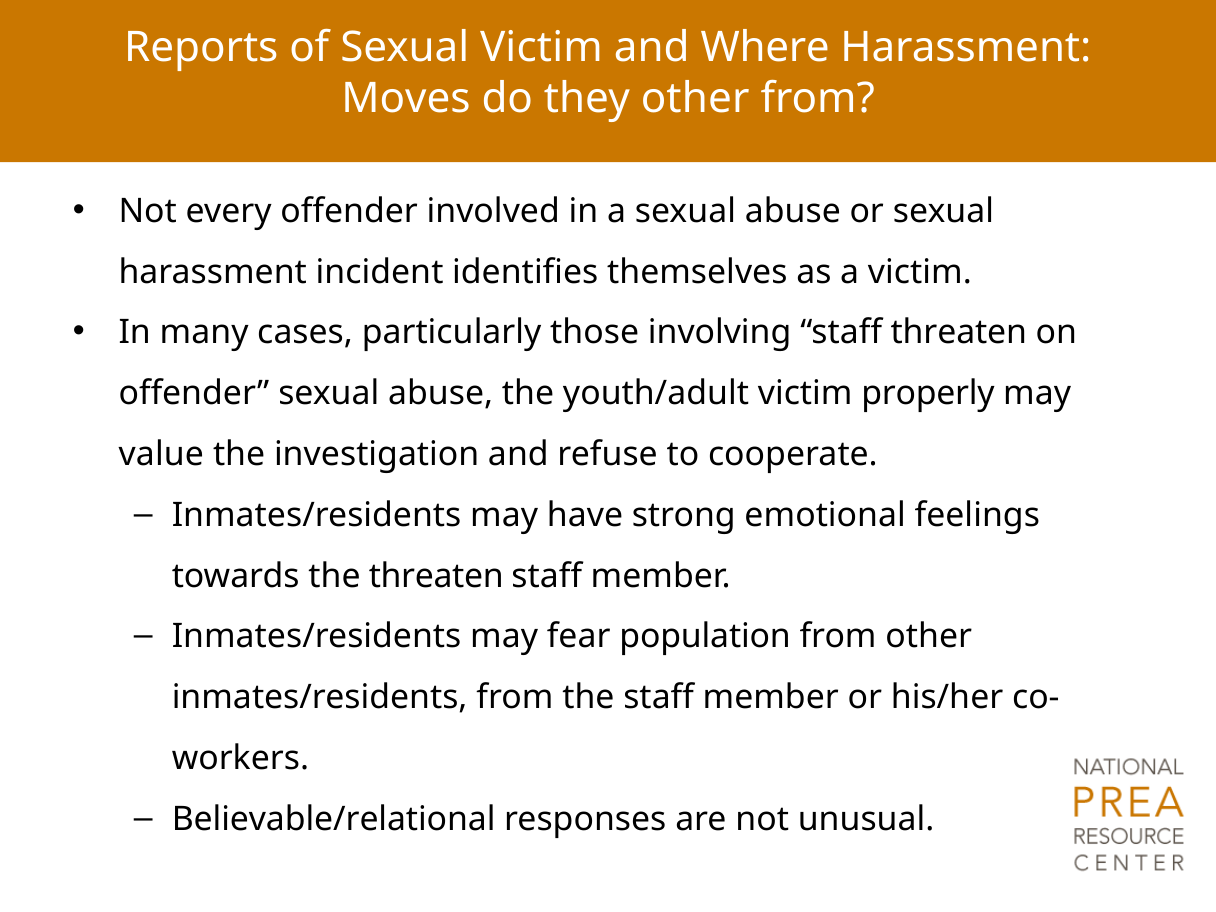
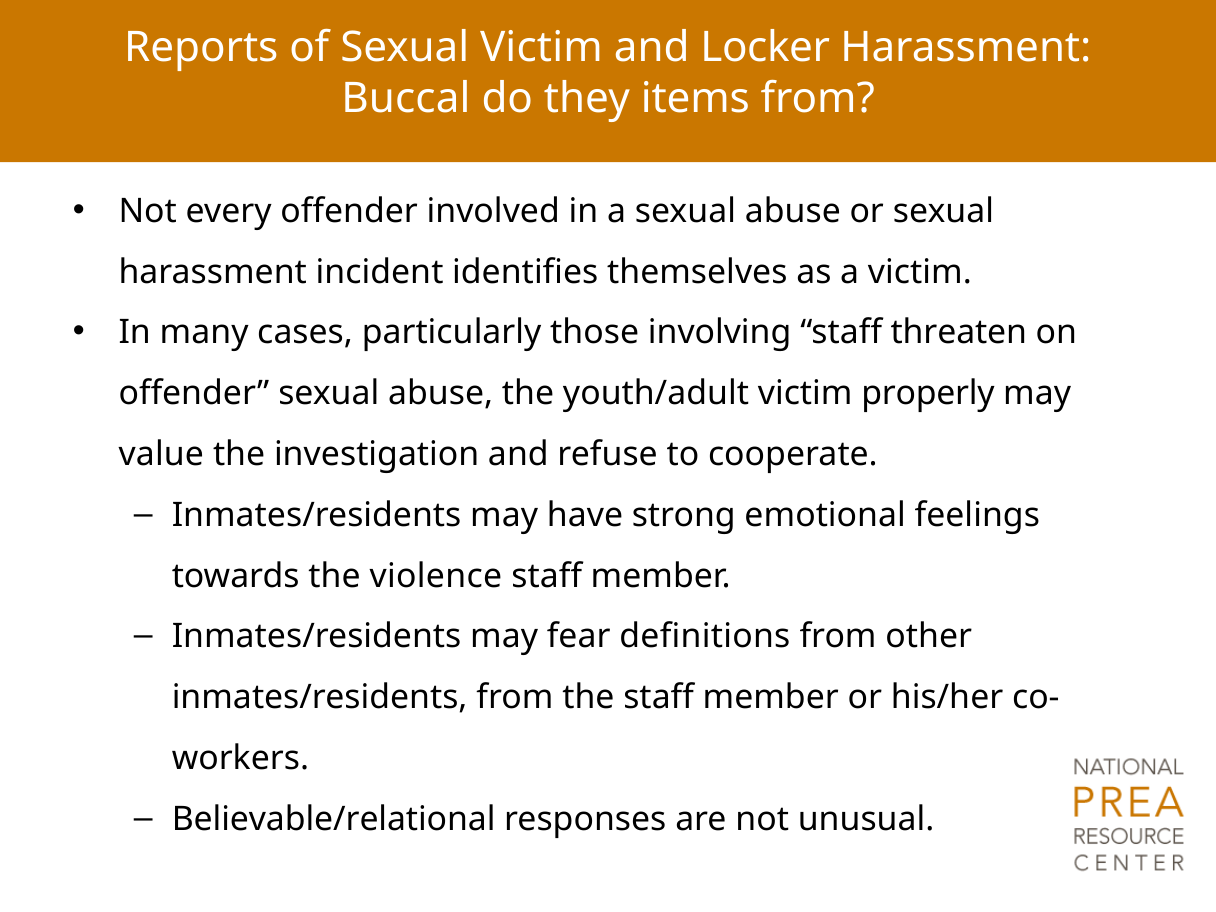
Where: Where -> Locker (765, 48)
Moves: Moves -> Buccal (406, 98)
they other: other -> items (695, 98)
the threaten: threaten -> violence (436, 576)
population: population -> definitions (705, 637)
